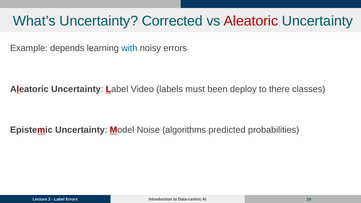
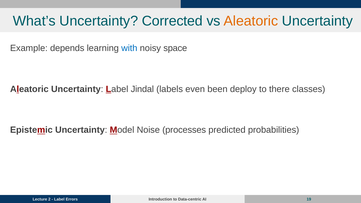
Aleatoric colour: red -> orange (251, 21)
noisy errors: errors -> space (175, 48)
Video: Video -> Jindal (142, 89)
must: must -> even (195, 89)
algorithms: algorithms -> processes (184, 130)
